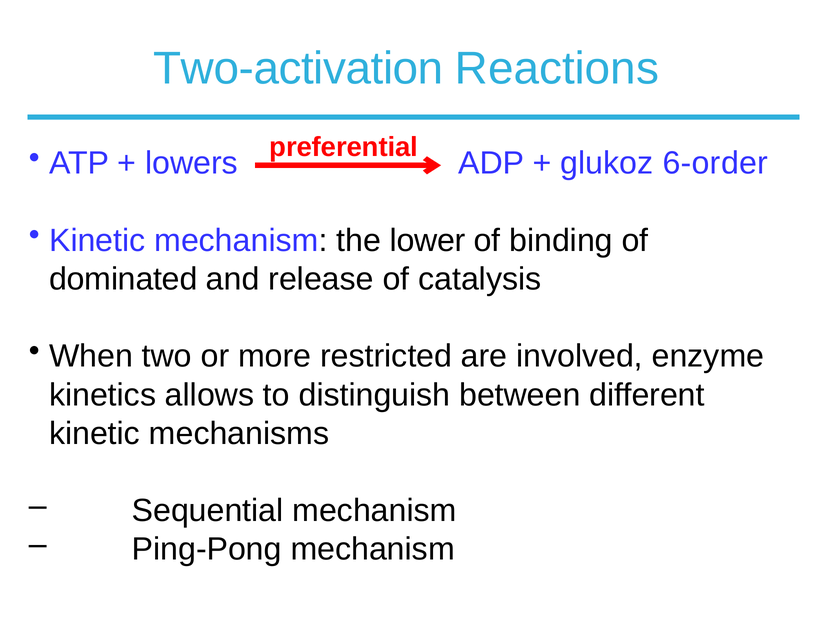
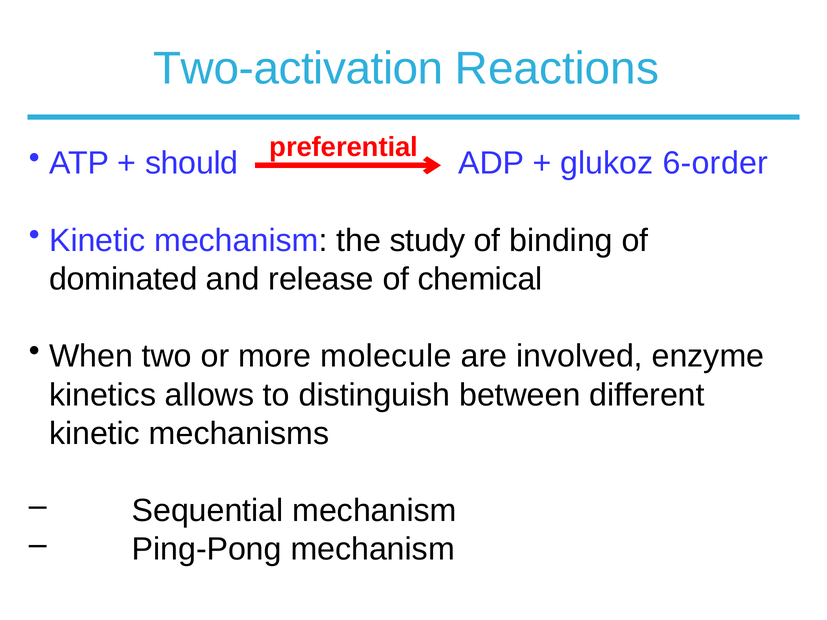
lowers: lowers -> should (192, 163)
lower: lower -> study (427, 241)
catalysis: catalysis -> chemical (480, 279)
restricted: restricted -> molecule (386, 356)
